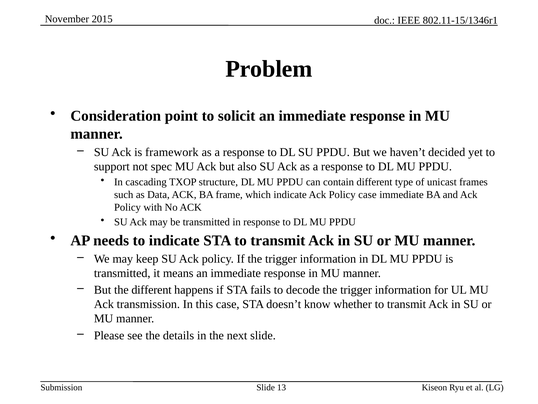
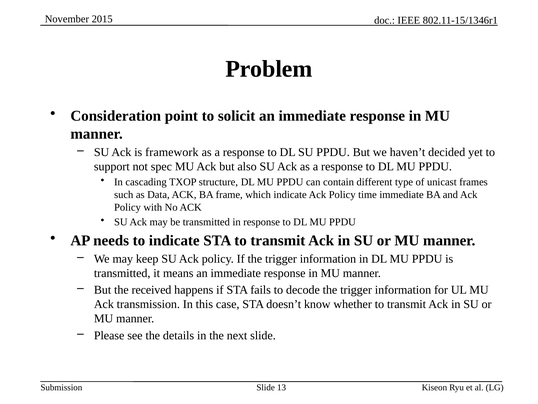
Policy case: case -> time (367, 194)
the different: different -> received (152, 290)
